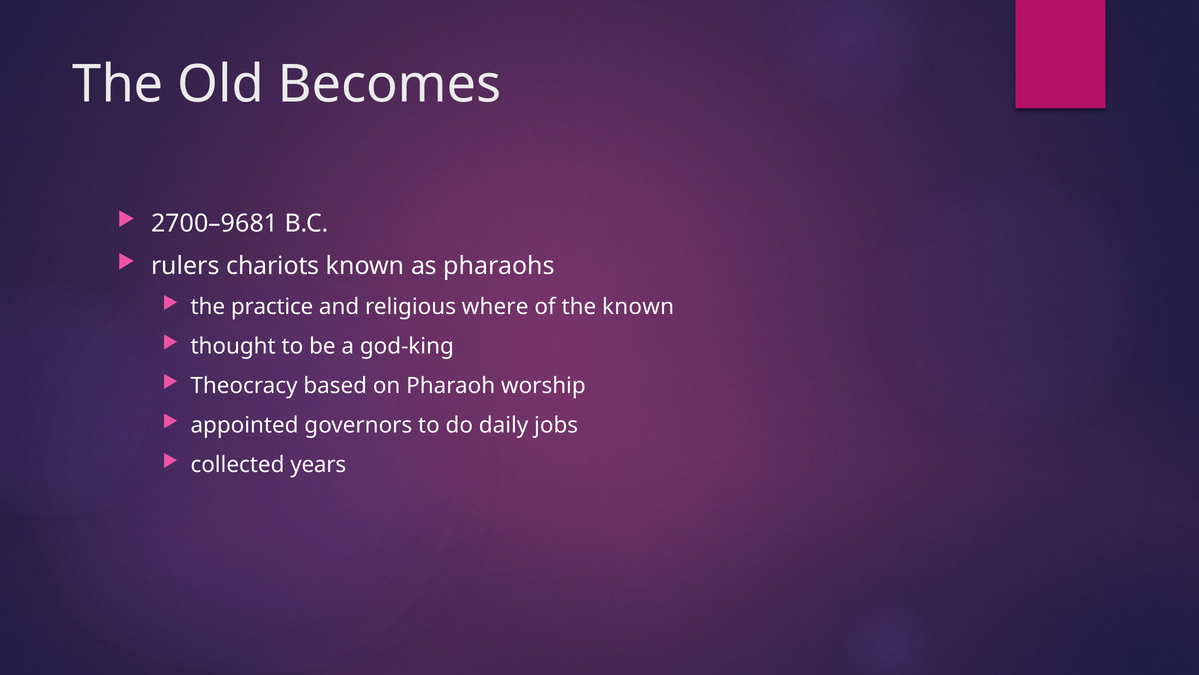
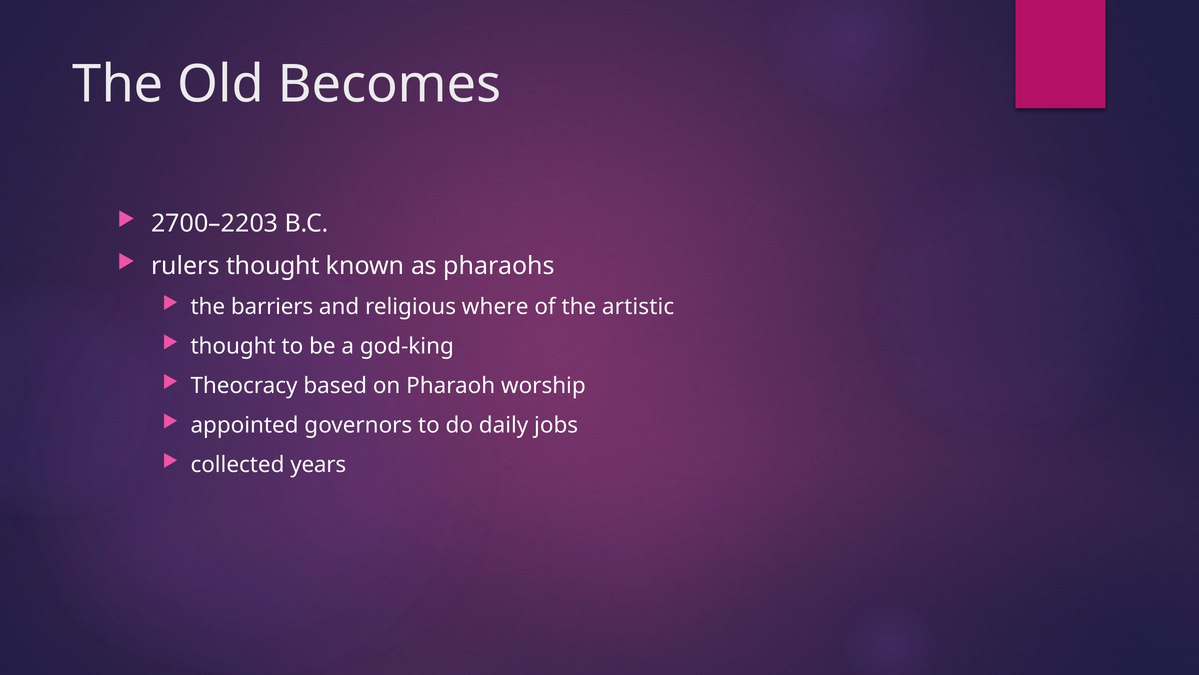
2700–9681: 2700–9681 -> 2700–2203 (215, 223)
rulers chariots: chariots -> thought (273, 266)
practice: practice -> barriers (272, 306)
the known: known -> artistic (638, 306)
